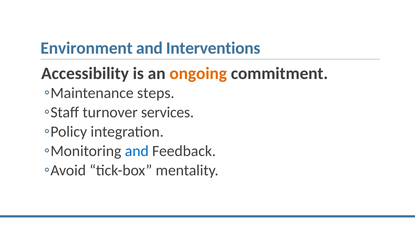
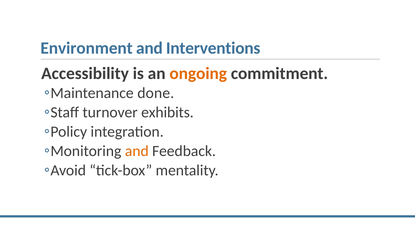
steps: steps -> done (156, 93)
services: services -> exhibits (167, 113)
and colour: blue -> orange (137, 151)
